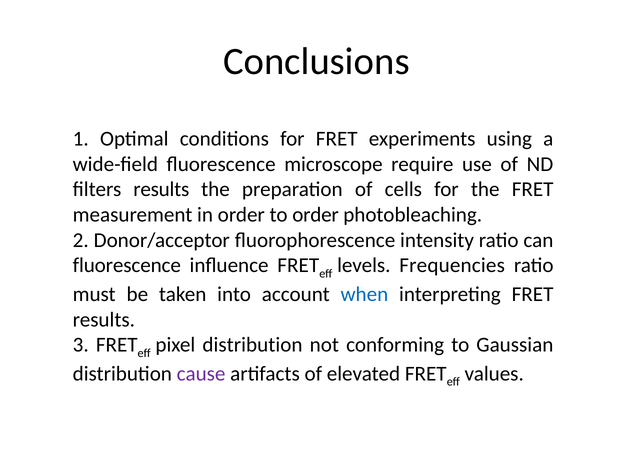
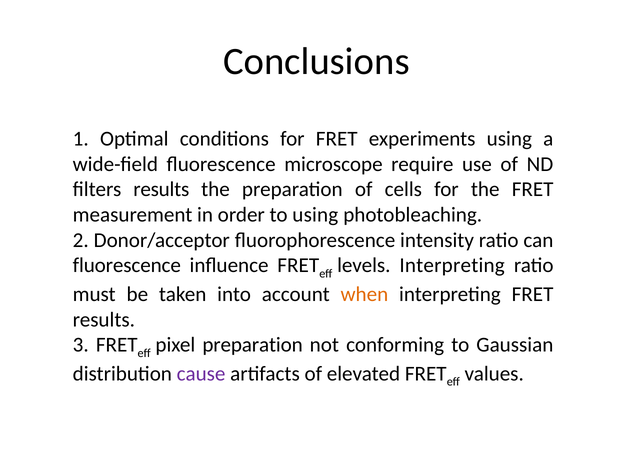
to order: order -> using (315, 215)
levels Frequencies: Frequencies -> Interpreting (452, 265)
when colour: blue -> orange (364, 294)
pixel distribution: distribution -> preparation (253, 345)
